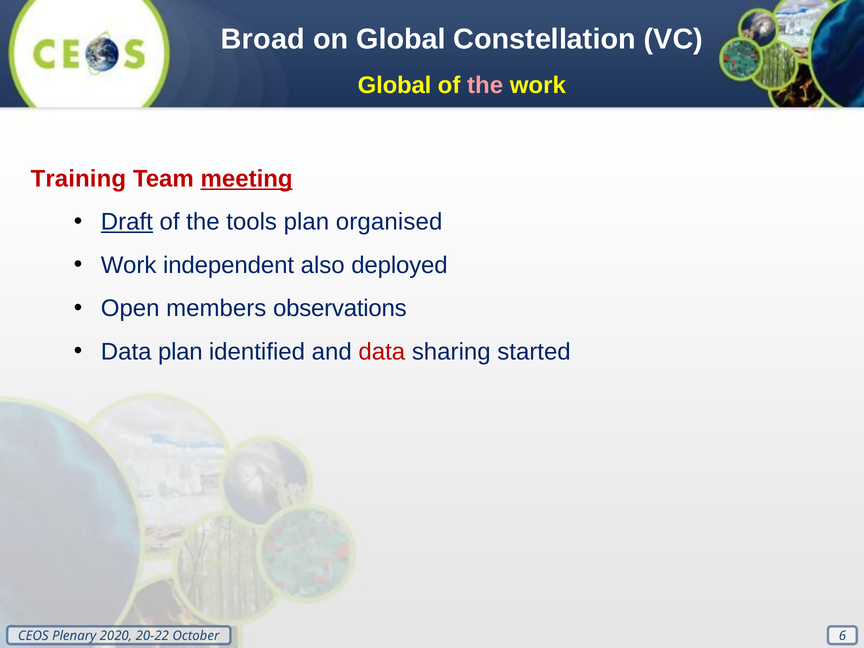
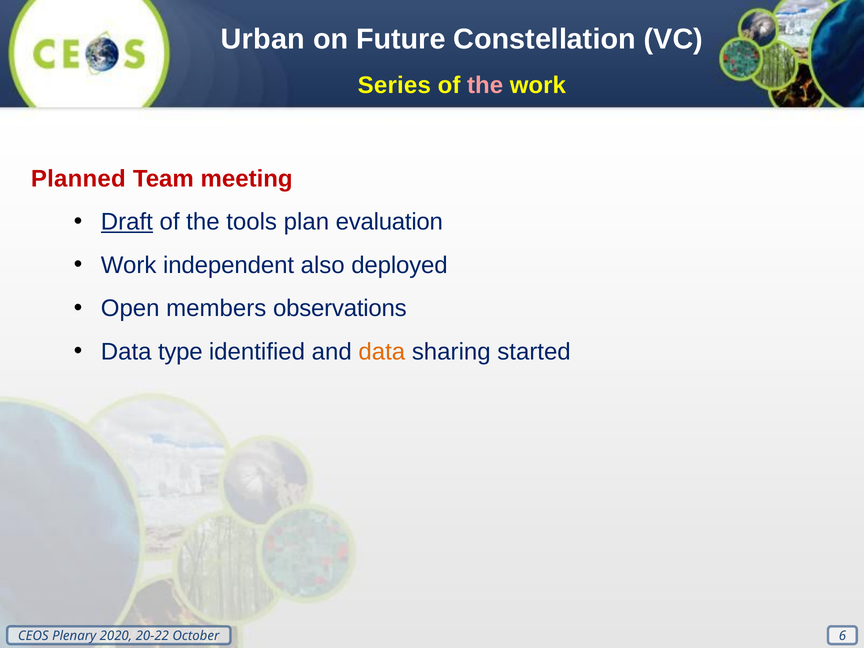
Broad: Broad -> Urban (263, 39)
on Global: Global -> Future (401, 39)
Global: Global -> Series (394, 85)
Training: Training -> Planned (78, 179)
meeting underline: present -> none (247, 179)
organised: organised -> evaluation (389, 222)
Data plan: plan -> type (180, 352)
data colour: red -> orange (382, 352)
